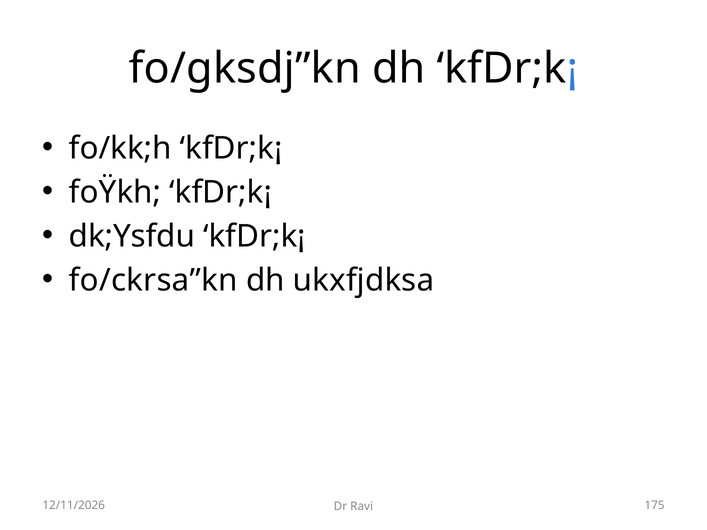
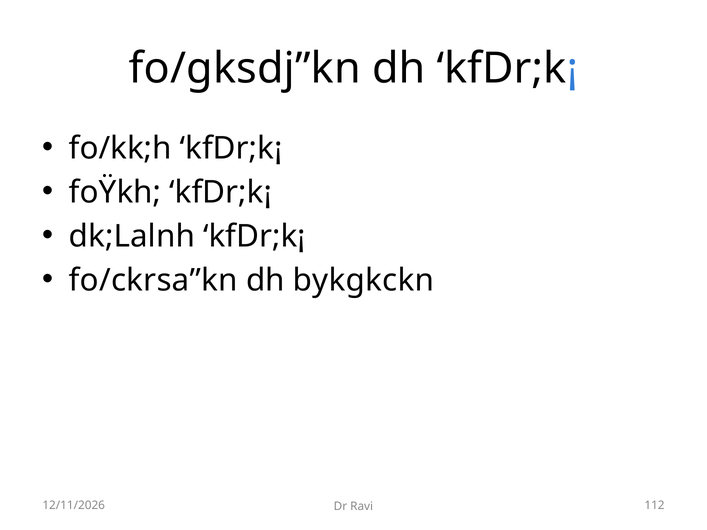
dk;Ysfdu: dk;Ysfdu -> dk;Lalnh (132, 236)
ukxfjdksa: ukxfjdksa -> bykgkckn (363, 280)
175: 175 -> 112 (655, 505)
